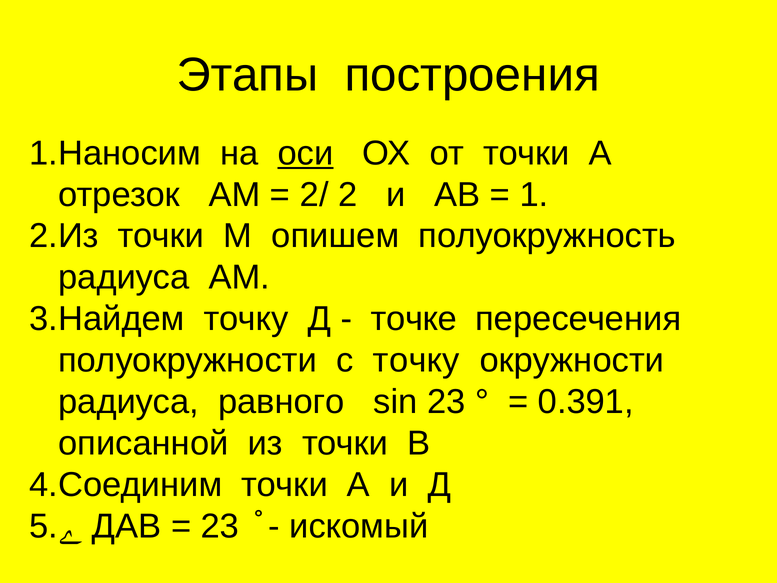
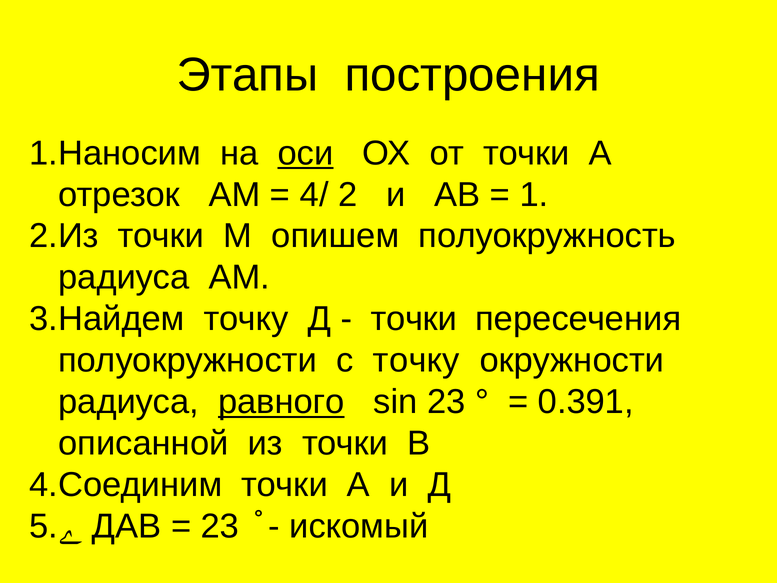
2/: 2/ -> 4/ (314, 195)
точке: точке -> точки (414, 319)
равного underline: none -> present (281, 402)
